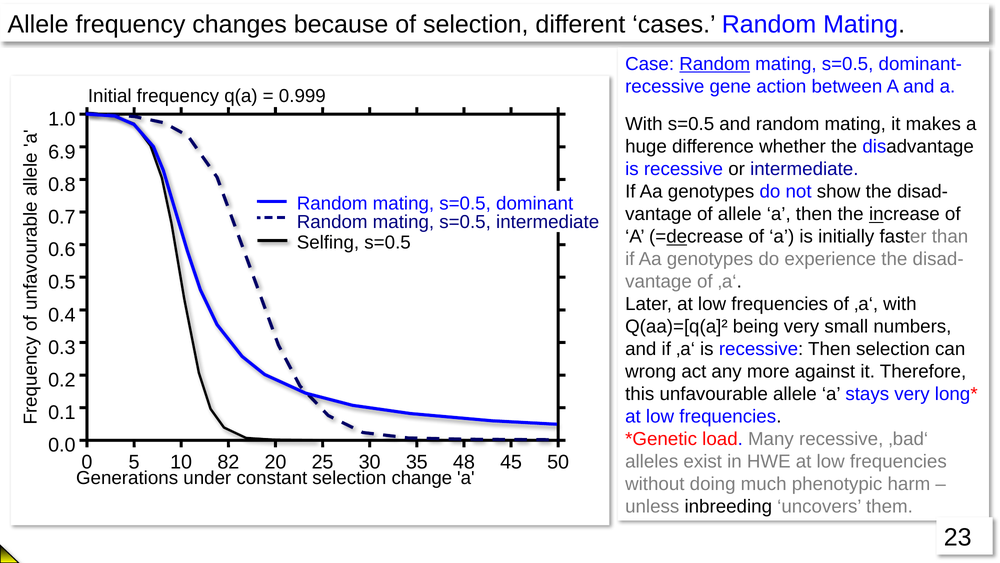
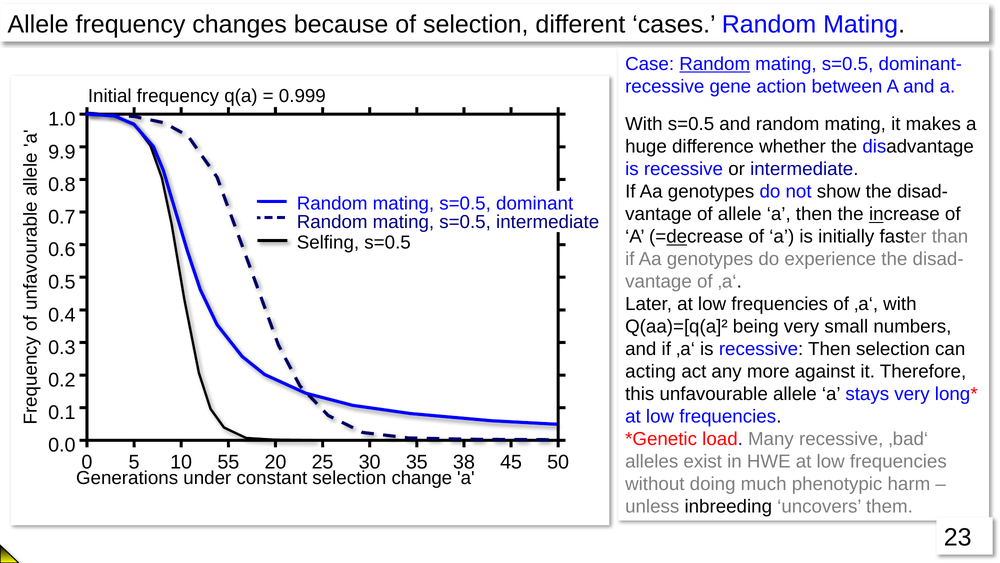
6.9: 6.9 -> 9.9 (62, 152)
wrong: wrong -> acting (651, 371)
82: 82 -> 55 (228, 462)
48: 48 -> 38 (464, 462)
